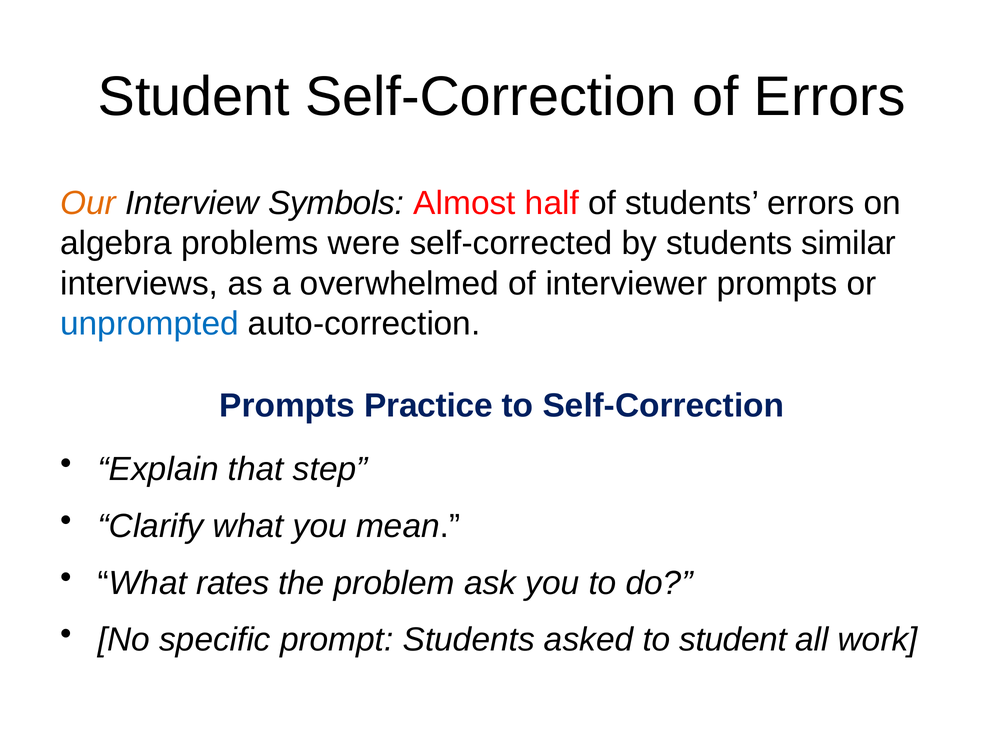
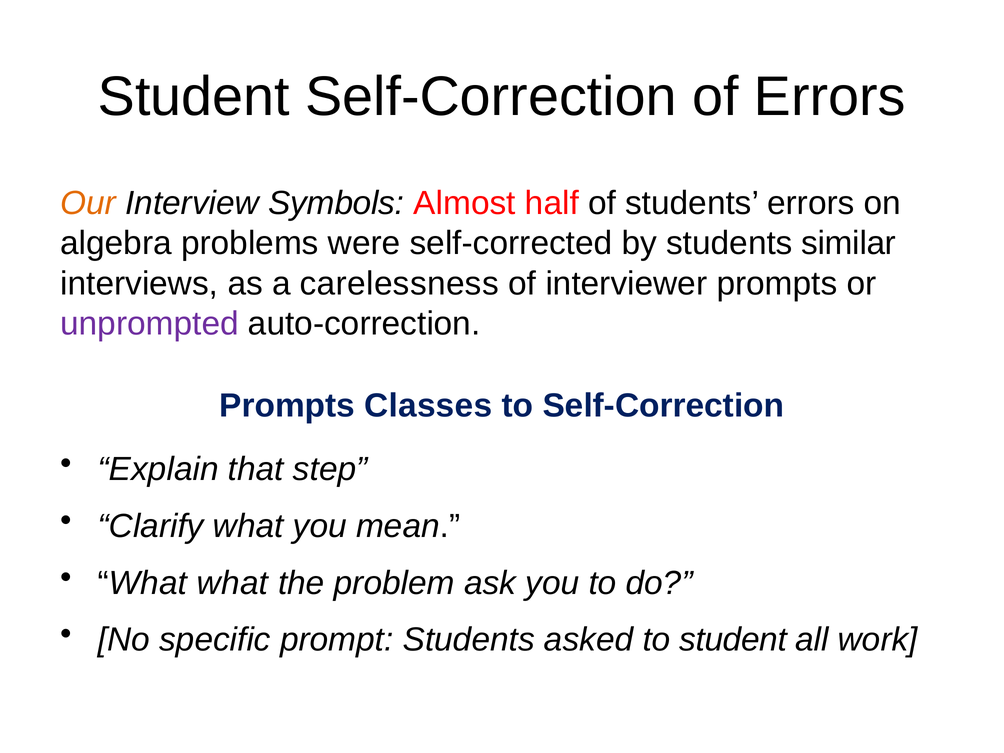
overwhelmed: overwhelmed -> carelessness (399, 283)
unprompted colour: blue -> purple (150, 324)
Practice: Practice -> Classes (428, 406)
What rates: rates -> what (232, 583)
